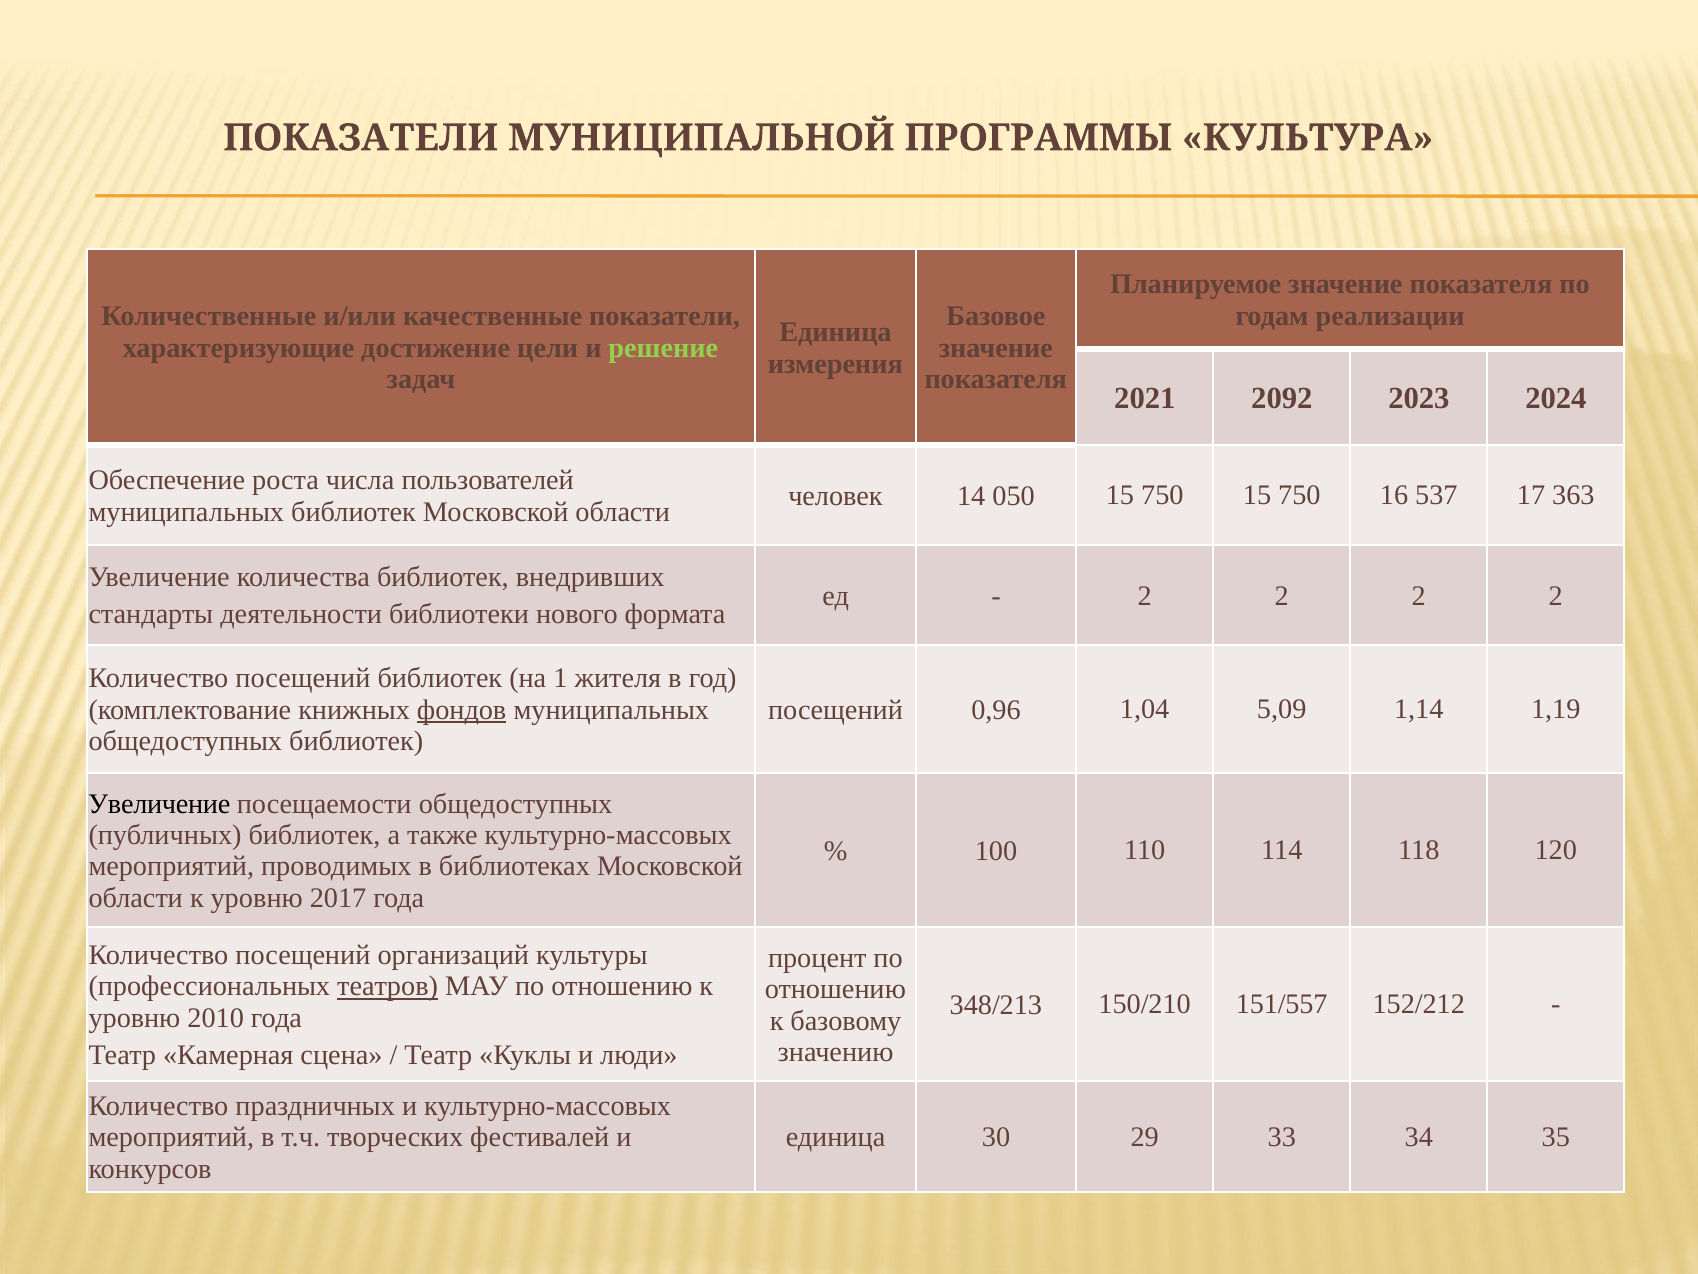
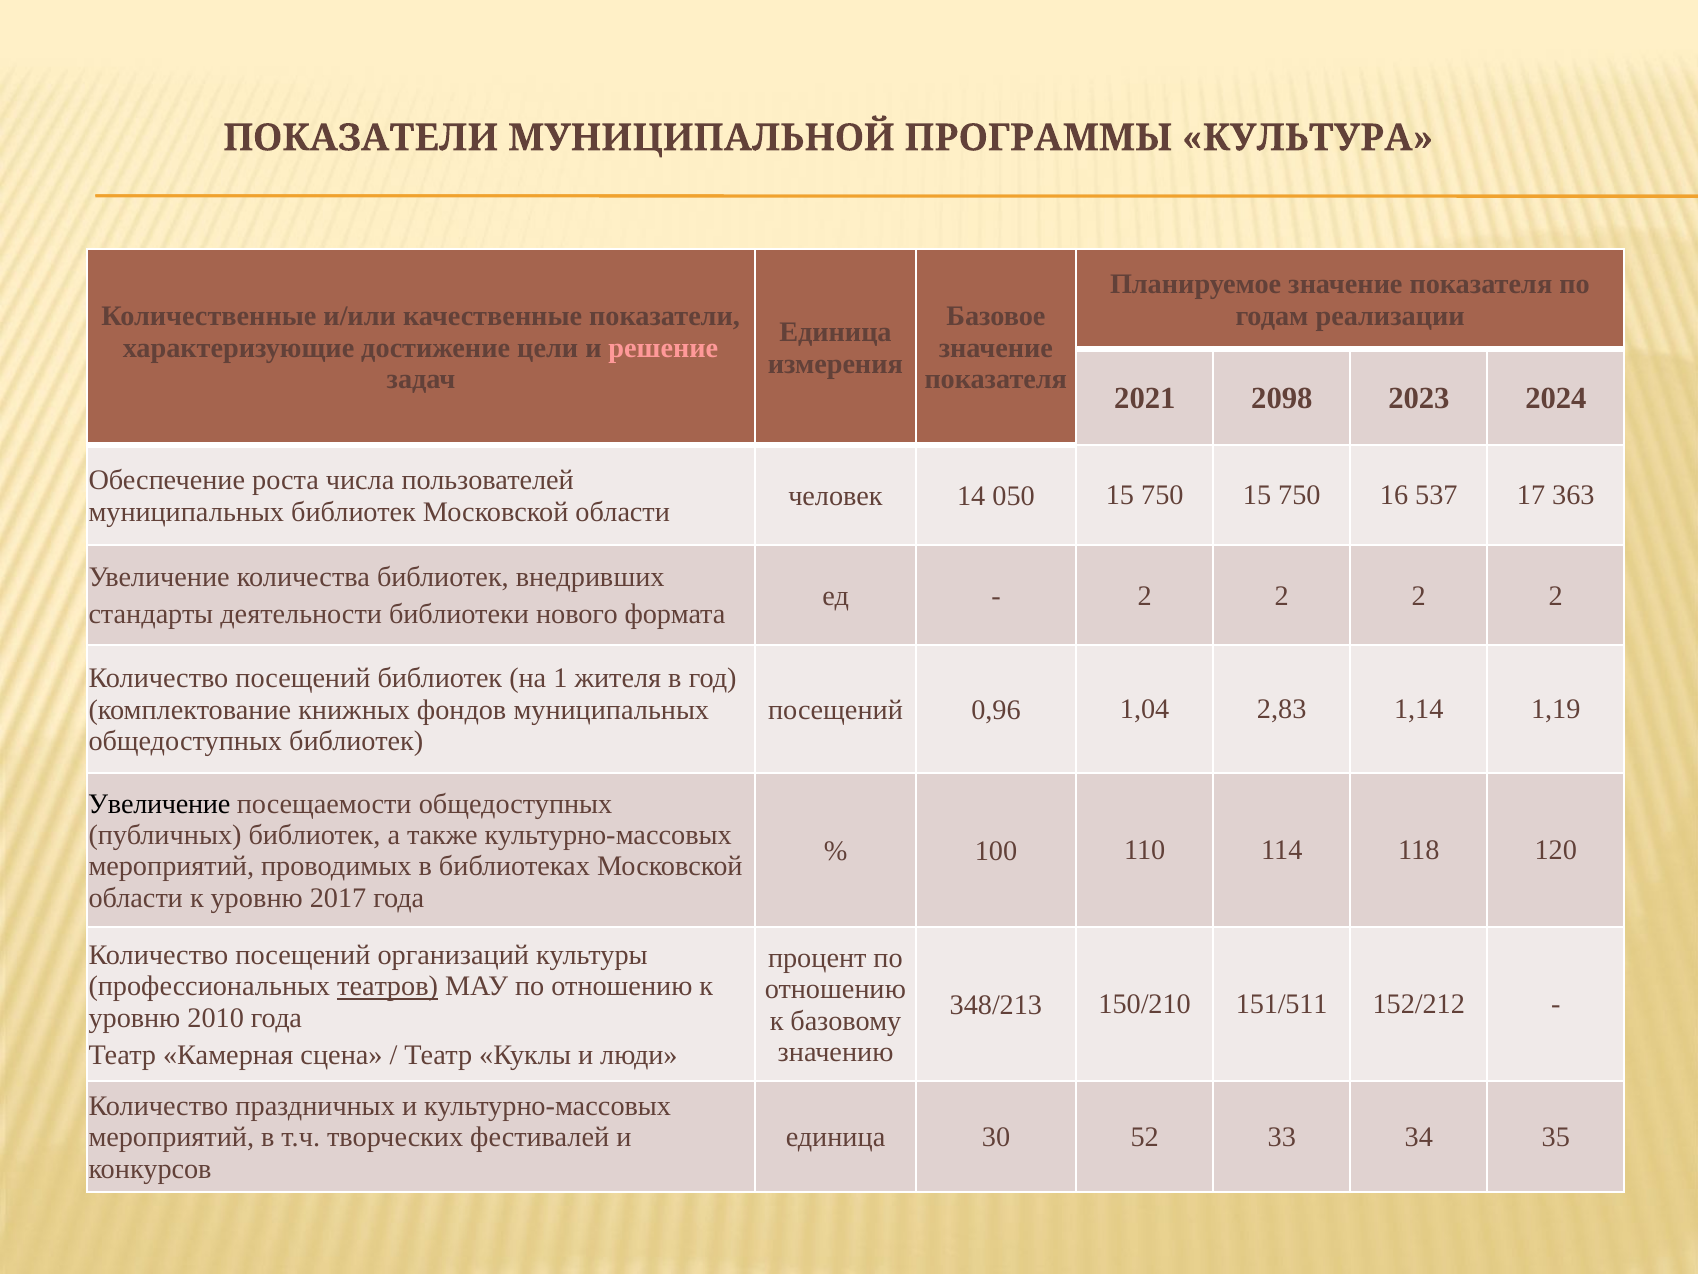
решение colour: light green -> pink (663, 348)
2092: 2092 -> 2098 (1282, 398)
фондов underline: present -> none (462, 710)
5,09: 5,09 -> 2,83 (1282, 709)
151/557: 151/557 -> 151/511 (1282, 1004)
29: 29 -> 52 (1145, 1136)
